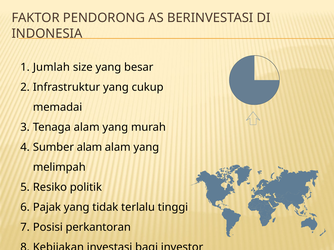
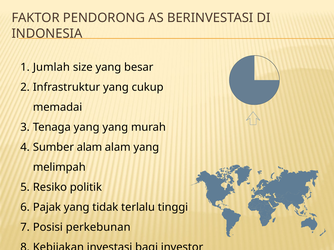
Tenaga alam: alam -> yang (87, 127)
perkantoran: perkantoran -> perkebunan (98, 228)
